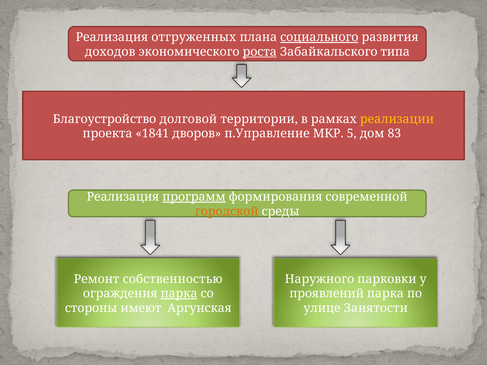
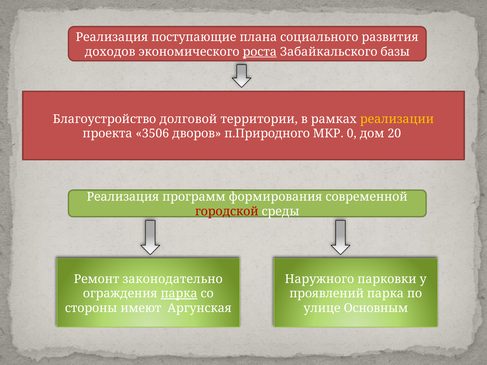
отгруженных: отгруженных -> поступающие (194, 37)
социального underline: present -> none (319, 37)
типа: типа -> базы (395, 52)
1841: 1841 -> 3506 (152, 134)
п.Управление: п.Управление -> п.Природного (267, 134)
5: 5 -> 0 (352, 134)
83: 83 -> 20 (394, 134)
программ underline: present -> none (194, 197)
городской colour: orange -> red (227, 212)
собственностью: собственностью -> законодательно (173, 279)
Занятости: Занятости -> Основным (376, 308)
